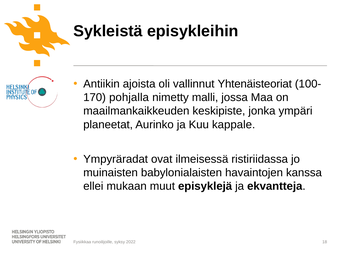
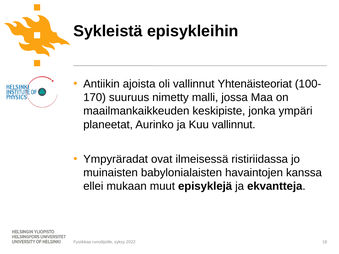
pohjalla: pohjalla -> suuruus (129, 98)
Kuu kappale: kappale -> vallinnut (234, 125)
